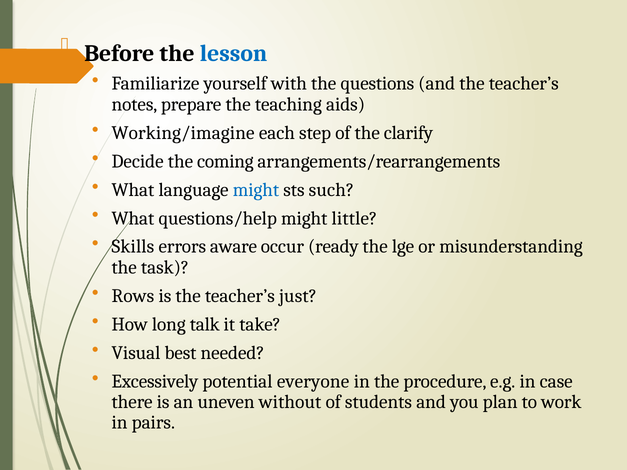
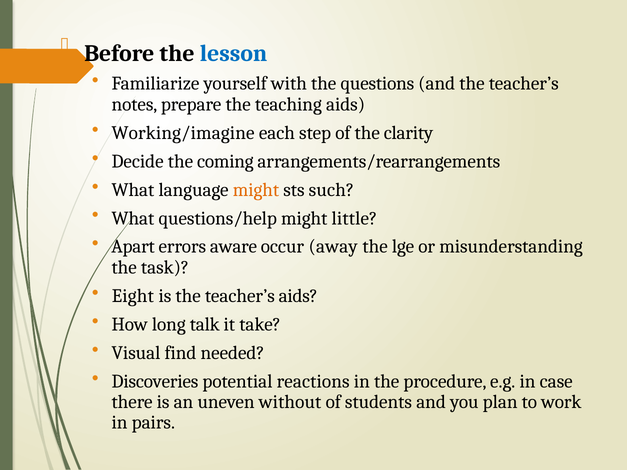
clarify: clarify -> clarity (408, 133)
might colour: blue -> orange (256, 190)
Skills: Skills -> Apart (133, 247)
ready: ready -> away (333, 247)
Rows: Rows -> Eight (133, 296)
teacher’s just: just -> aids (298, 296)
best: best -> find (180, 353)
Excessively: Excessively -> Discoveries (155, 381)
everyone: everyone -> reactions (313, 381)
